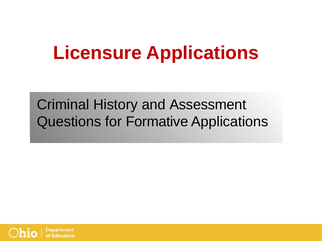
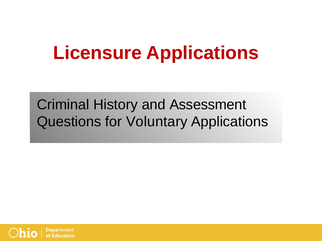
Formative: Formative -> Voluntary (157, 122)
